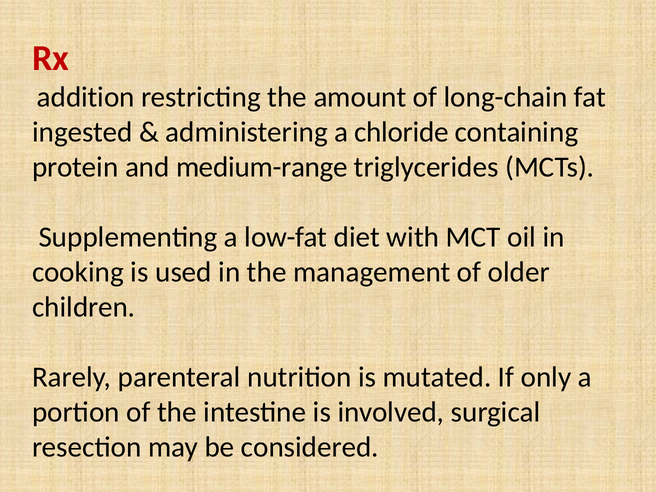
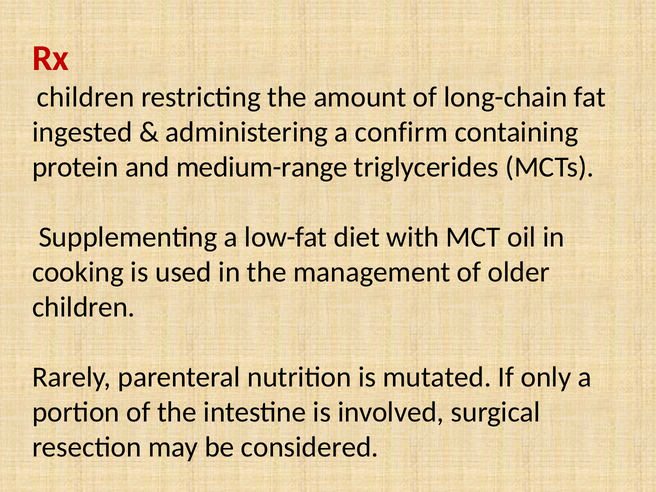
addition: addition -> children (86, 97)
chloride: chloride -> confirm (401, 132)
